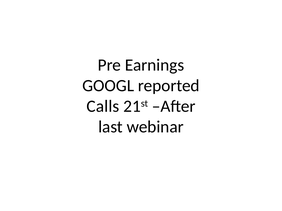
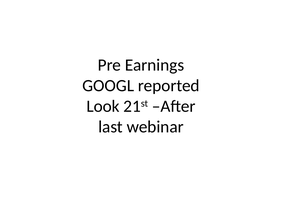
Calls: Calls -> Look (103, 106)
